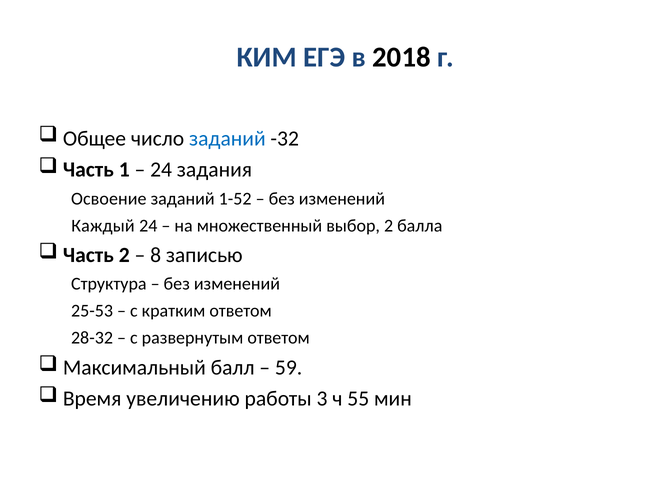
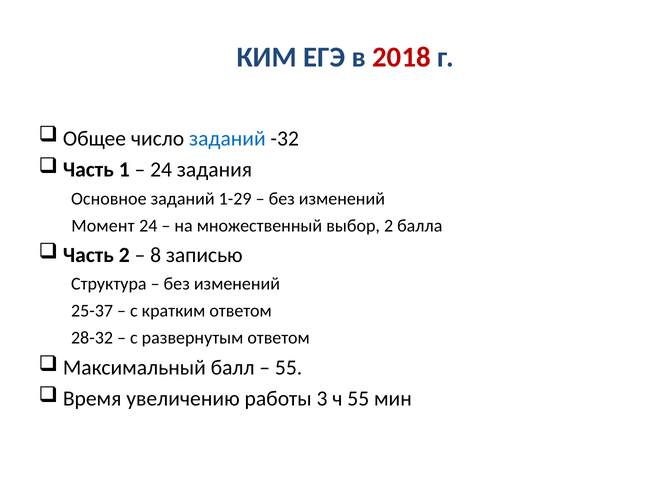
2018 colour: black -> red (402, 57)
Освоение: Освоение -> Основное (109, 198)
1-52: 1-52 -> 1-29 (235, 198)
Каждый: Каждый -> Момент (103, 225)
25-53: 25-53 -> 25-37 (92, 311)
59: 59 -> 55 (289, 367)
